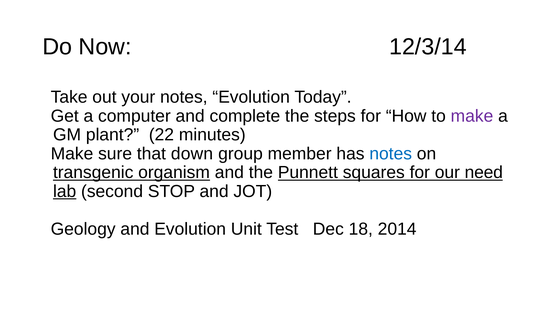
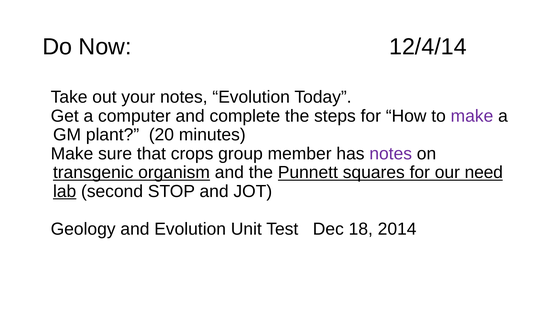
12/3/14: 12/3/14 -> 12/4/14 (428, 47)
22: 22 -> 20 (161, 135)
down: down -> crops (192, 154)
notes colour: blue -> purple (391, 154)
